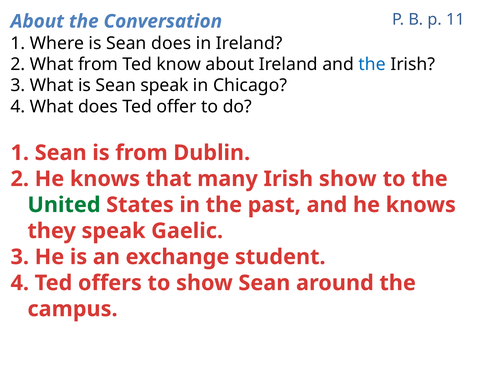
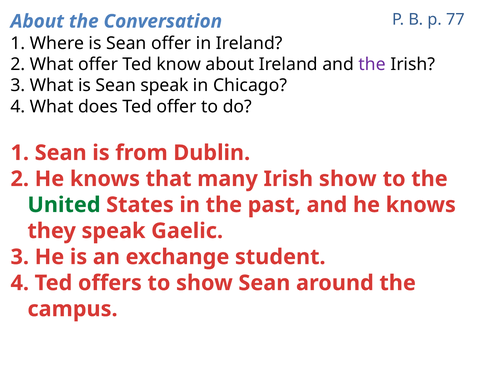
11: 11 -> 77 (455, 20)
Sean does: does -> offer (171, 43)
What from: from -> offer (98, 64)
the colour: blue -> purple (372, 64)
